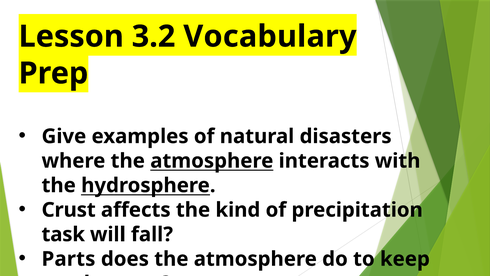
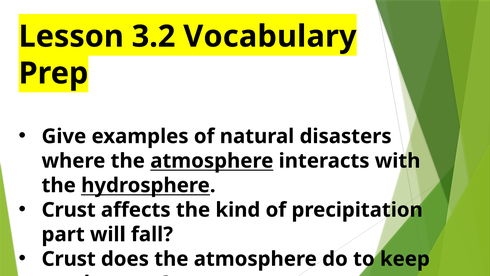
task: task -> part (63, 234)
Parts: Parts -> Crust (69, 259)
